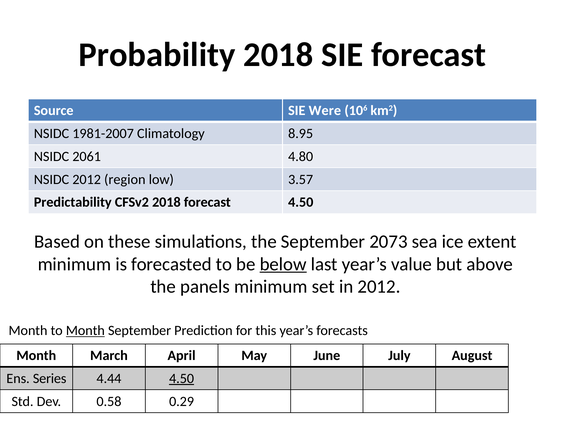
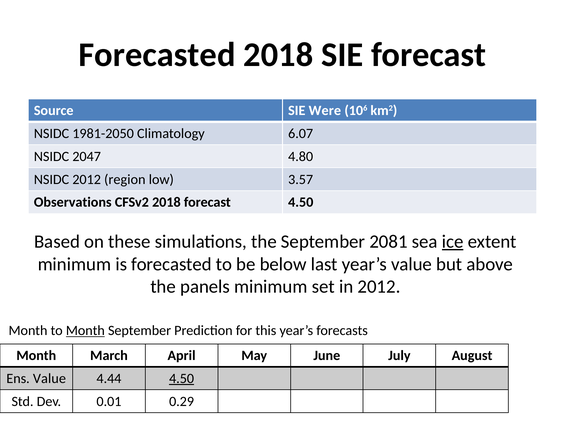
Probability: Probability -> Forecasted (157, 55)
1981-2007: 1981-2007 -> 1981-2050 (103, 133)
8.95: 8.95 -> 6.07 (301, 133)
2061: 2061 -> 2047 (87, 156)
Predictability: Predictability -> Observations (73, 202)
2073: 2073 -> 2081 (389, 241)
ice underline: none -> present (453, 241)
below underline: present -> none (283, 264)
Ens Series: Series -> Value (49, 378)
0.58: 0.58 -> 0.01 (109, 401)
